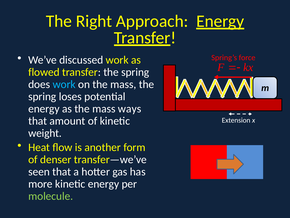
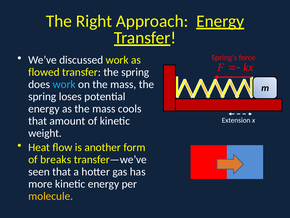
ways: ways -> cools (130, 108)
denser: denser -> breaks (56, 159)
molecule colour: light green -> yellow (51, 196)
